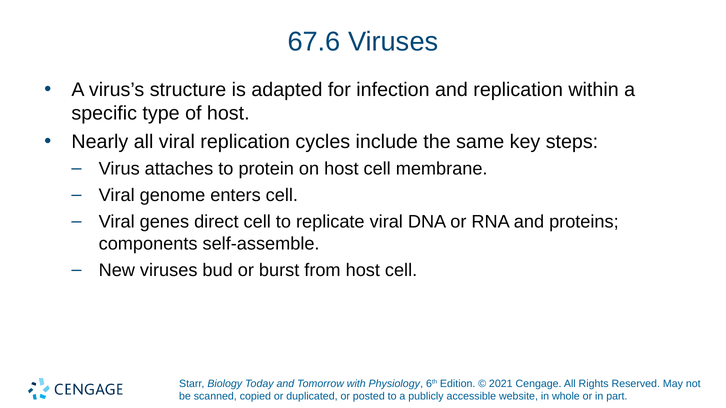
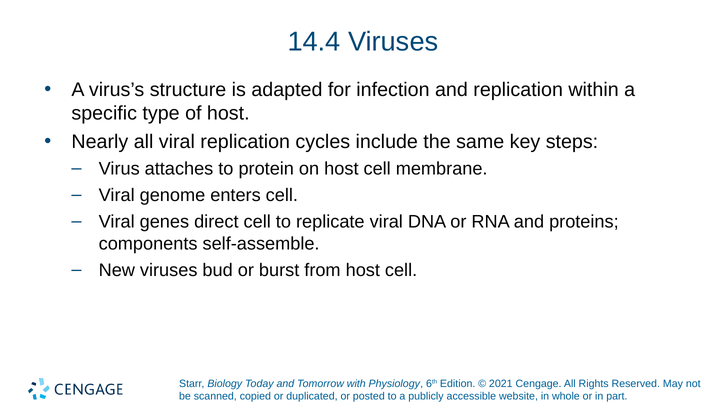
67.6: 67.6 -> 14.4 (314, 42)
